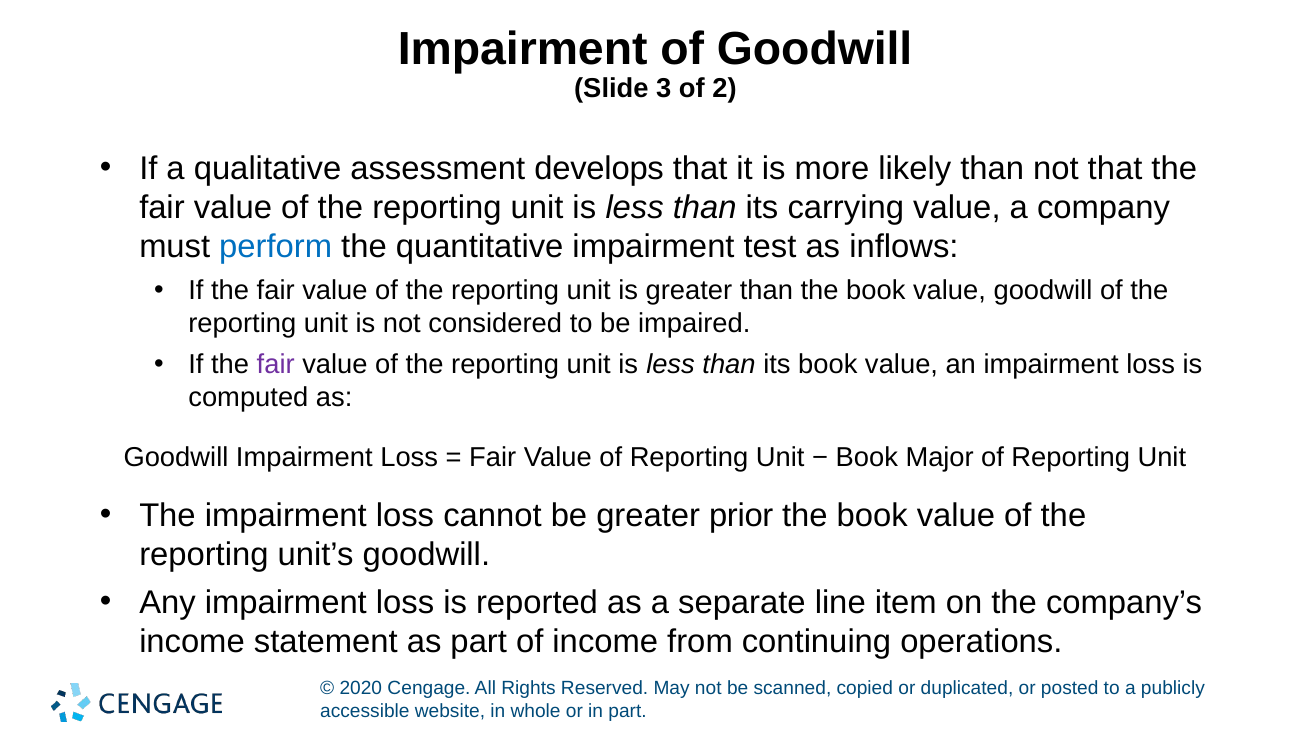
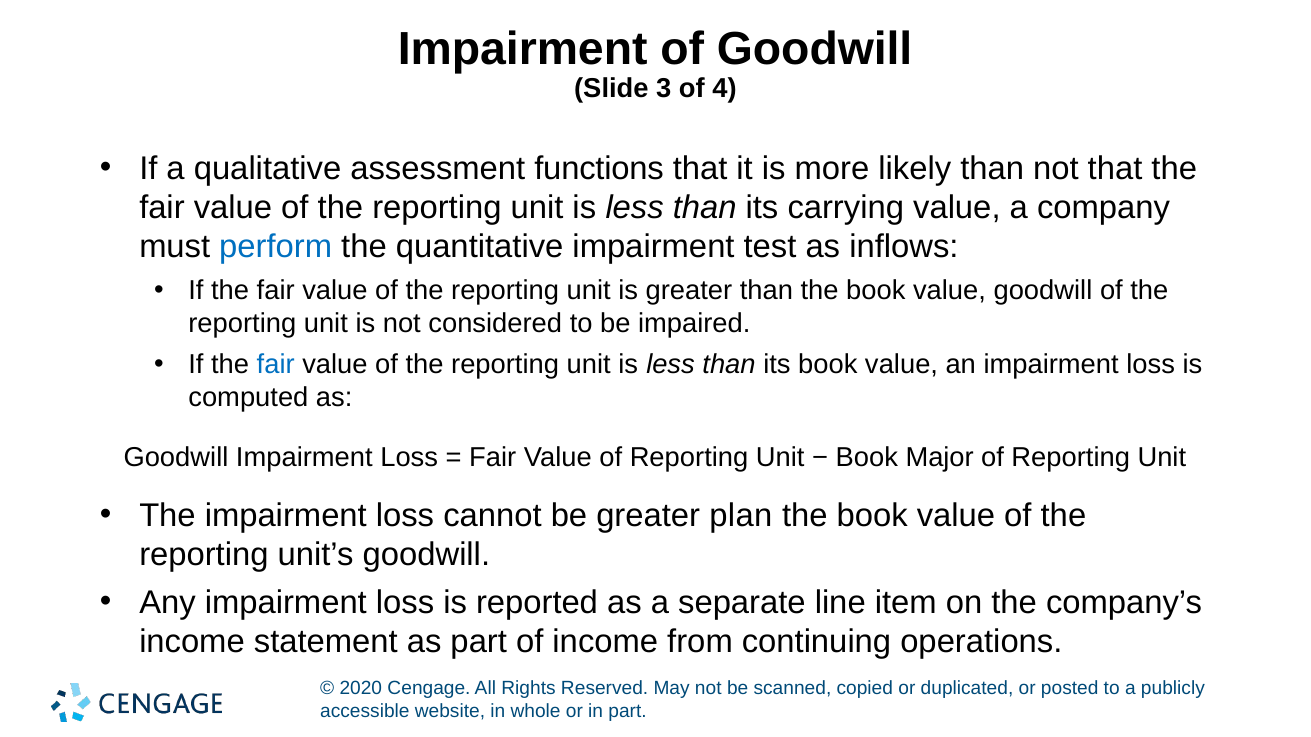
2: 2 -> 4 (724, 89)
develops: develops -> functions (599, 169)
fair colour: purple -> blue (276, 365)
prior: prior -> plan (741, 516)
